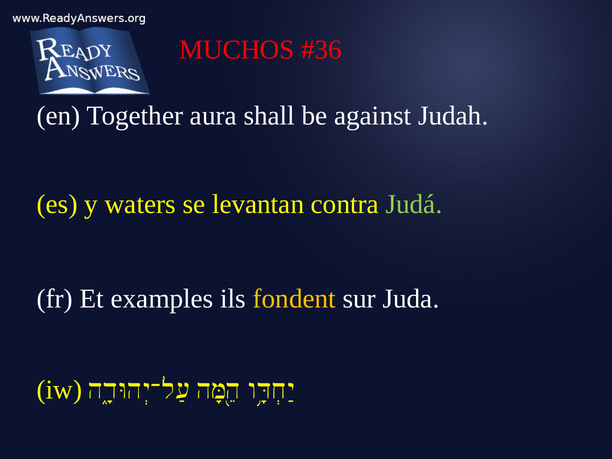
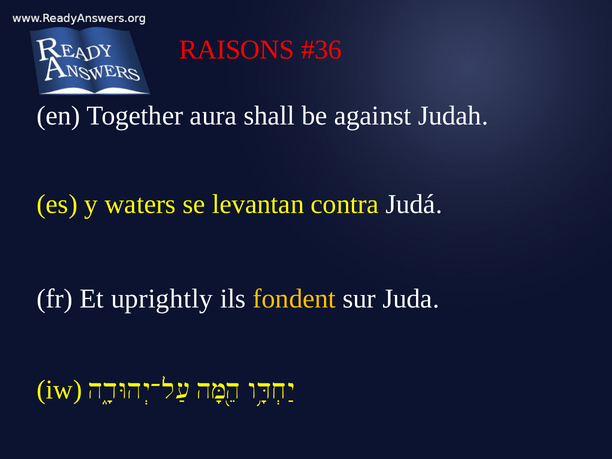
MUCHOS: MUCHOS -> RAISONS (237, 50)
Judá colour: light green -> white (414, 204)
examples: examples -> uprightly (162, 299)
